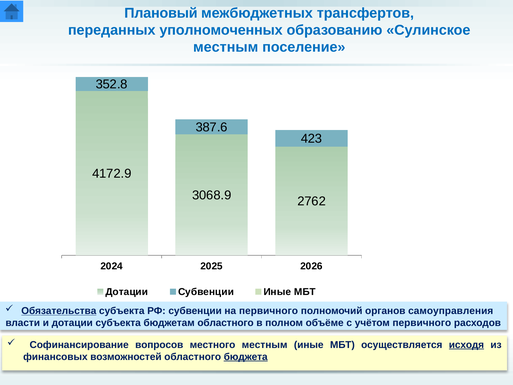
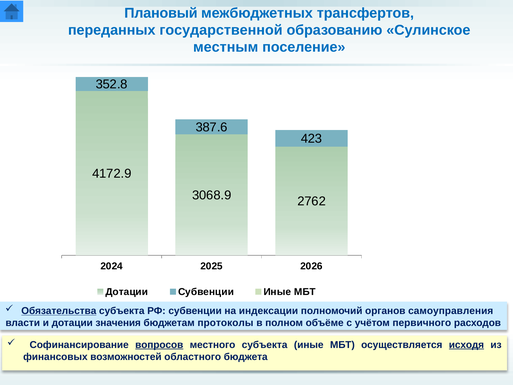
уполномоченных: уполномоченных -> государственной (221, 30)
на первичного: первичного -> индексации (269, 311)
дотации субъекта: субъекта -> значения (118, 323)
бюджетам областного: областного -> протоколы (225, 323)
вопросов underline: none -> present (159, 345)
местного местным: местным -> субъекта (265, 345)
бюджета underline: present -> none (246, 357)
